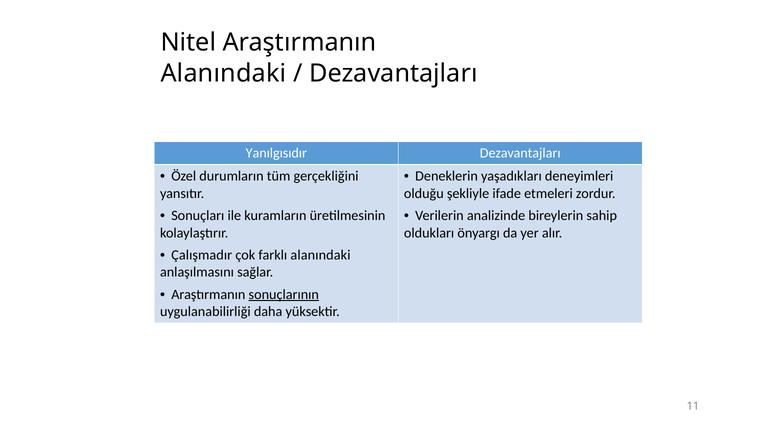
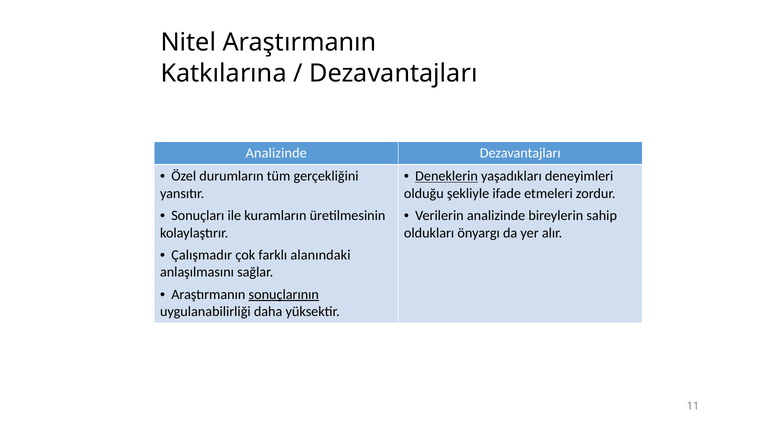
Alanındaki: Alanındaki -> Katkılarına (224, 73)
Yanılgısıdır: Yanılgısıdır -> Analizinde (276, 153)
Deneklerin underline: none -> present (447, 176)
